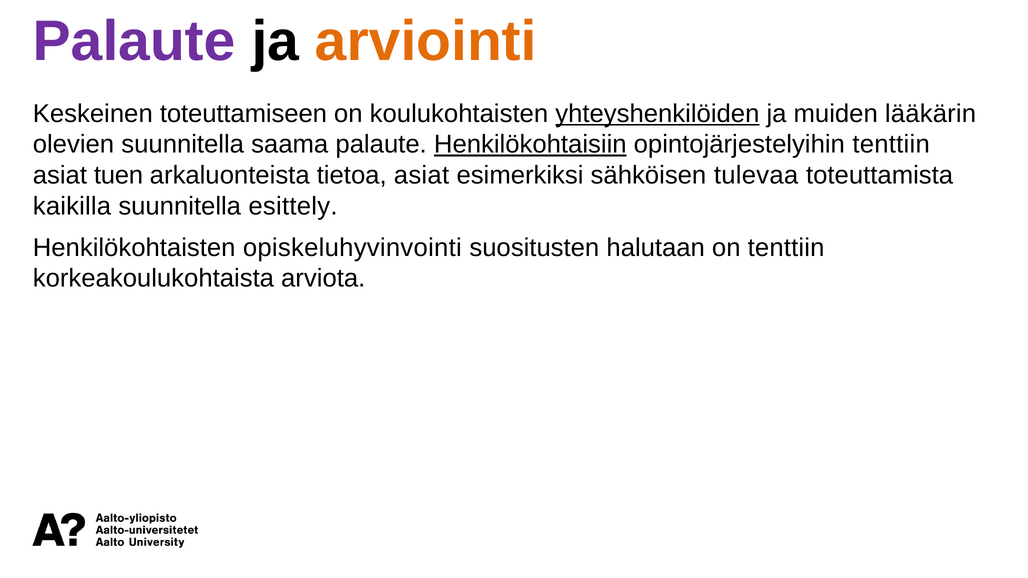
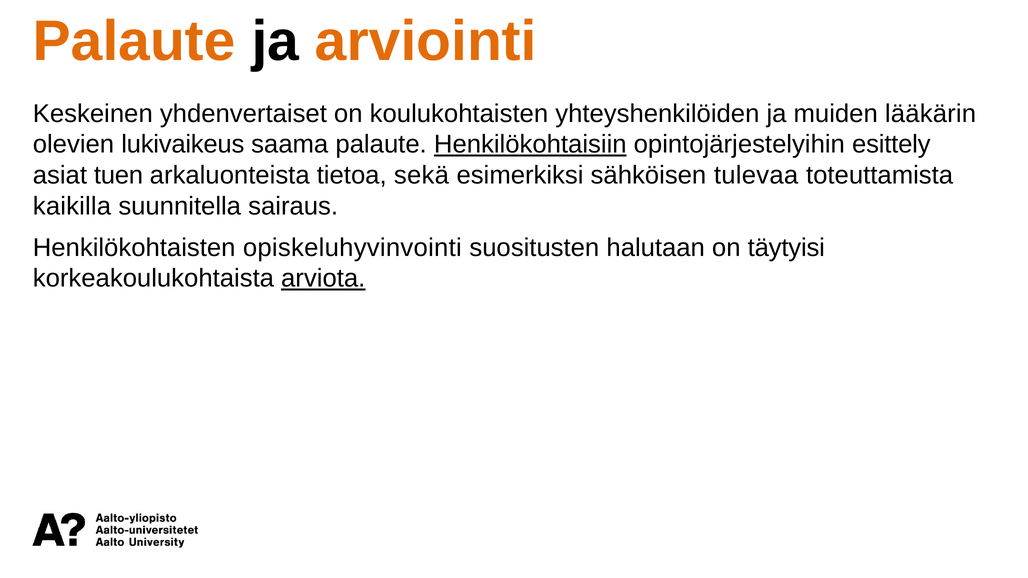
Palaute colour: purple -> orange (134, 41)
toteuttamiseen: toteuttamiseen -> yhdenvertaiset (243, 114)
yhteyshenkilöiden underline: present -> none (657, 114)
olevien suunnitella: suunnitella -> lukivaikeus (183, 145)
opintojärjestelyihin tenttiin: tenttiin -> esittely (891, 145)
tietoa asiat: asiat -> sekä (421, 175)
esittely: esittely -> sairaus (293, 206)
on tenttiin: tenttiin -> täytyisi (786, 248)
arviota underline: none -> present (323, 279)
